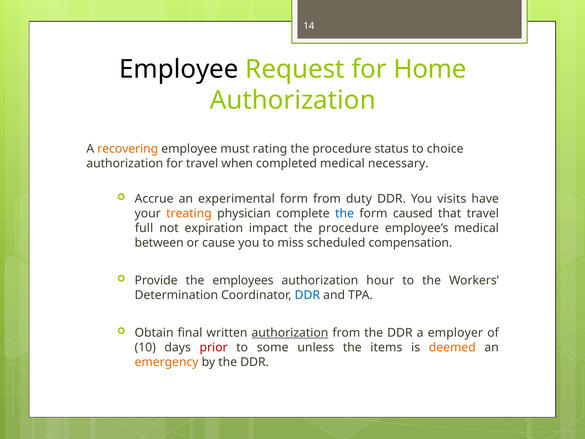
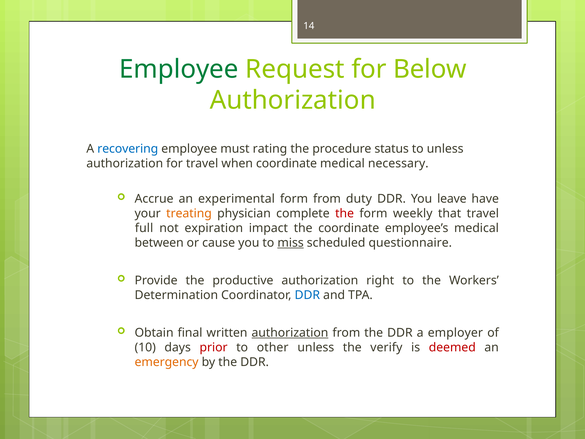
Employee colour: black -> green (179, 69)
Home: Home -> Below (430, 69)
recovering colour: orange -> blue (128, 149)
to choice: choice -> unless (445, 149)
when completed: completed -> coordinate (287, 164)
visits: visits -> leave (452, 199)
the colour: blue -> red (345, 213)
caused: caused -> weekly (413, 213)
impact the procedure: procedure -> coordinate (349, 228)
miss underline: none -> present (291, 243)
compensation: compensation -> questionnaire (410, 243)
employees: employees -> productive (243, 280)
hour: hour -> right (380, 280)
some: some -> other (273, 347)
items: items -> verify (386, 347)
deemed colour: orange -> red (452, 347)
